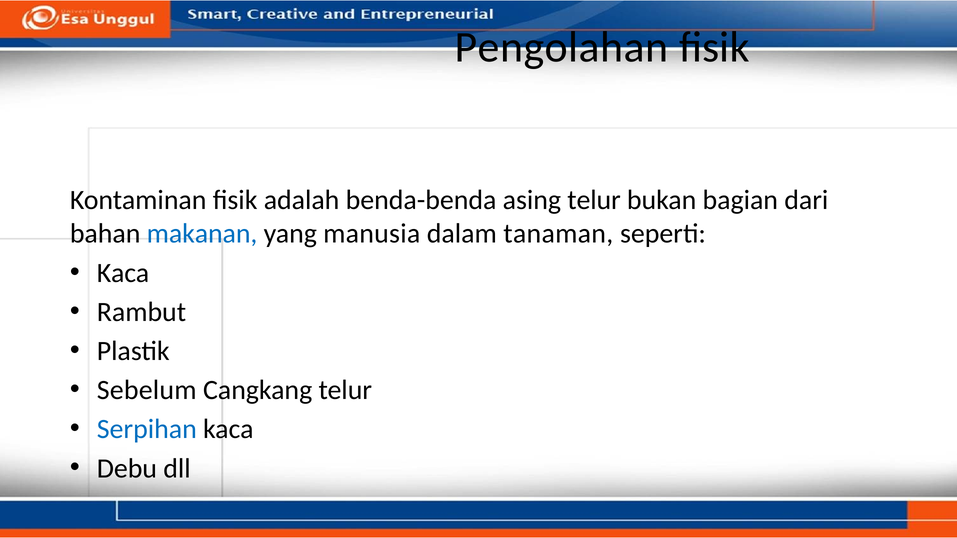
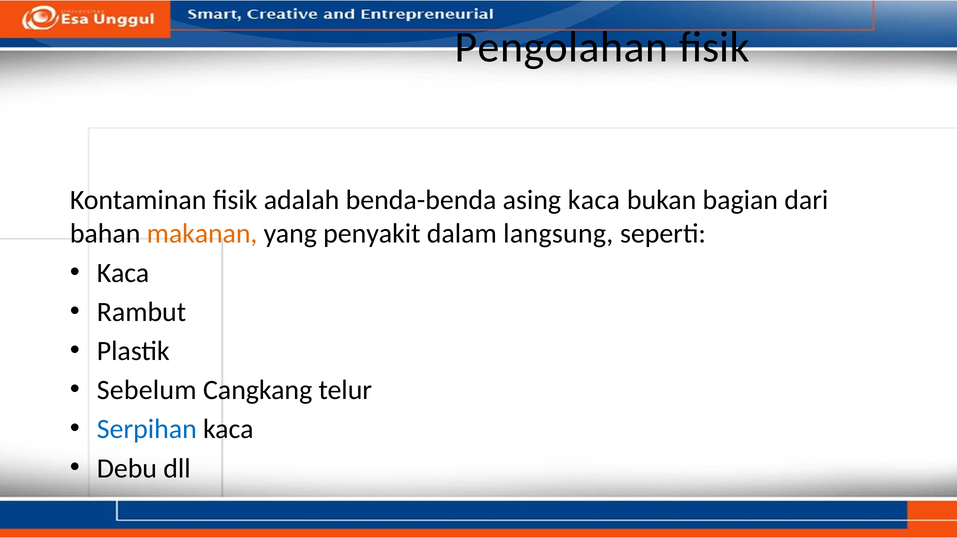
asing telur: telur -> kaca (594, 200)
makanan colour: blue -> orange (202, 234)
manusia: manusia -> penyakit (372, 234)
tanaman: tanaman -> langsung (558, 234)
